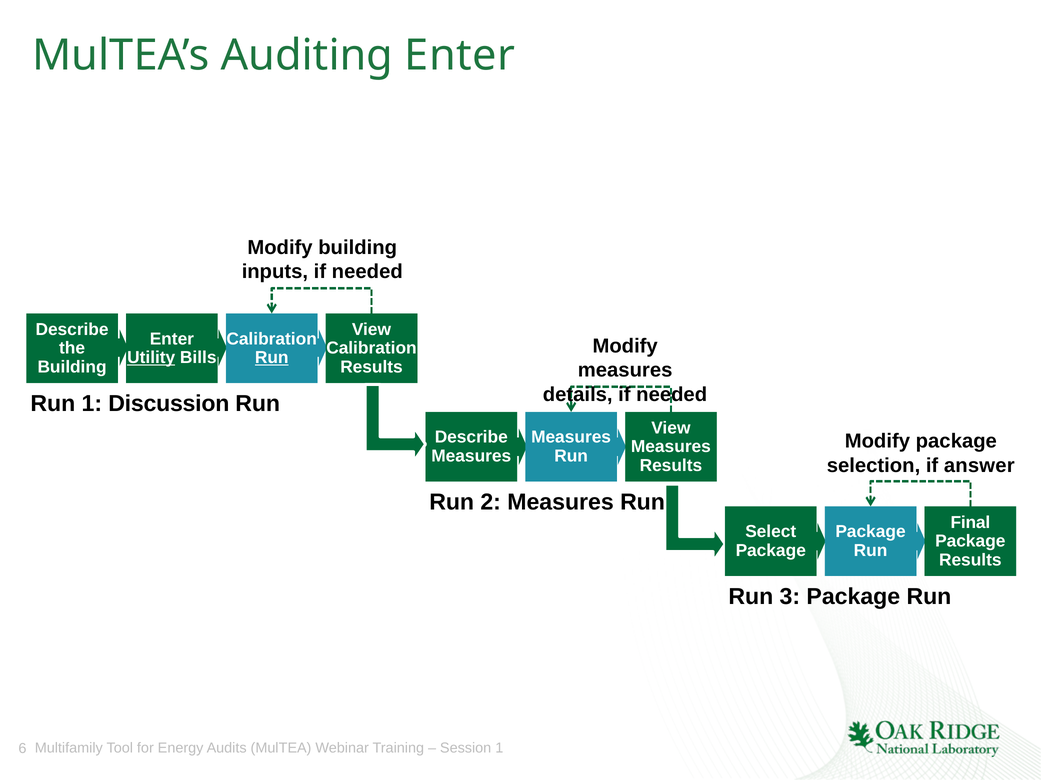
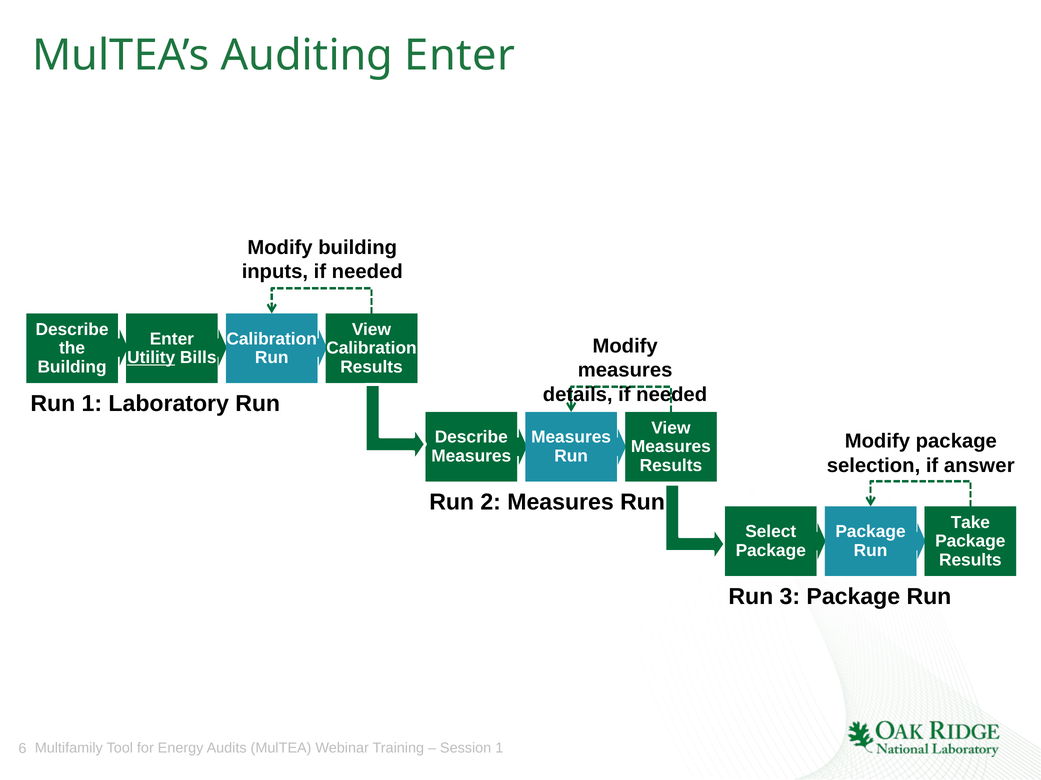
Run underline: present -> none (272, 358)
Discussion: Discussion -> Laboratory (169, 404)
Final: Final -> Take (970, 523)
